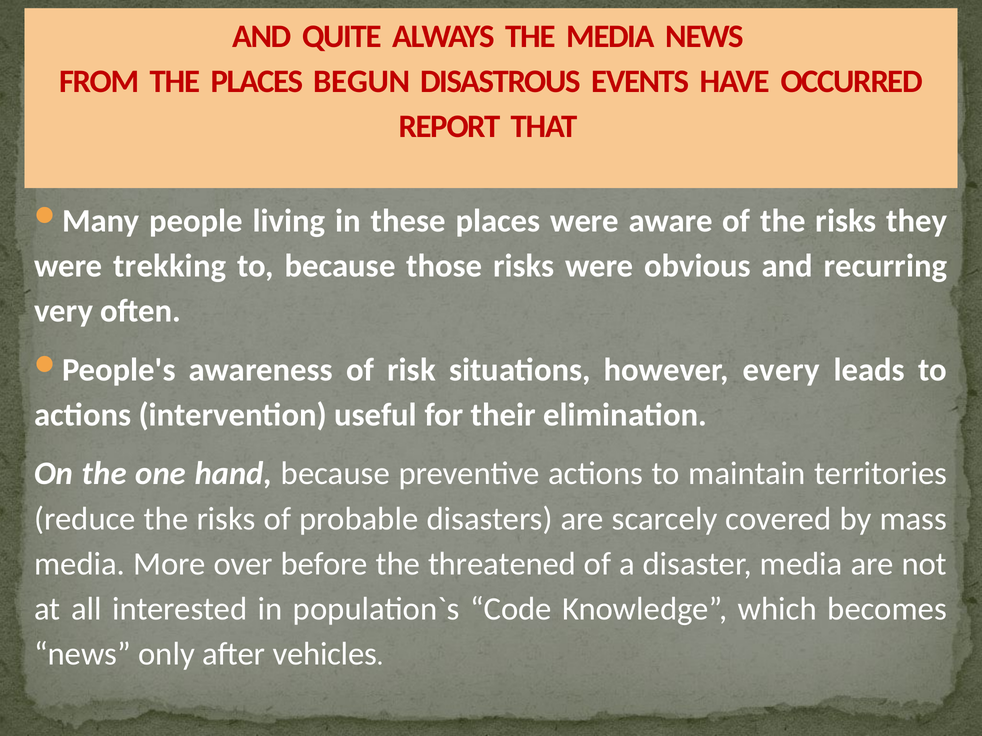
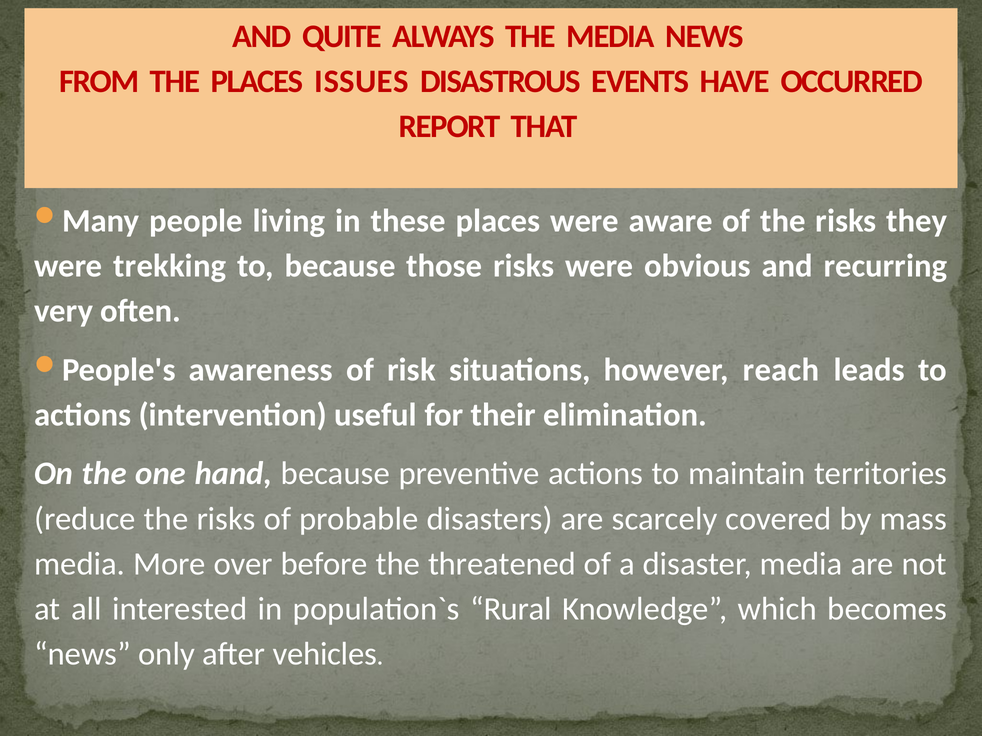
BEGUN: BEGUN -> ISSUES (361, 82)
every: every -> reach (781, 370)
Code: Code -> Rural (511, 609)
